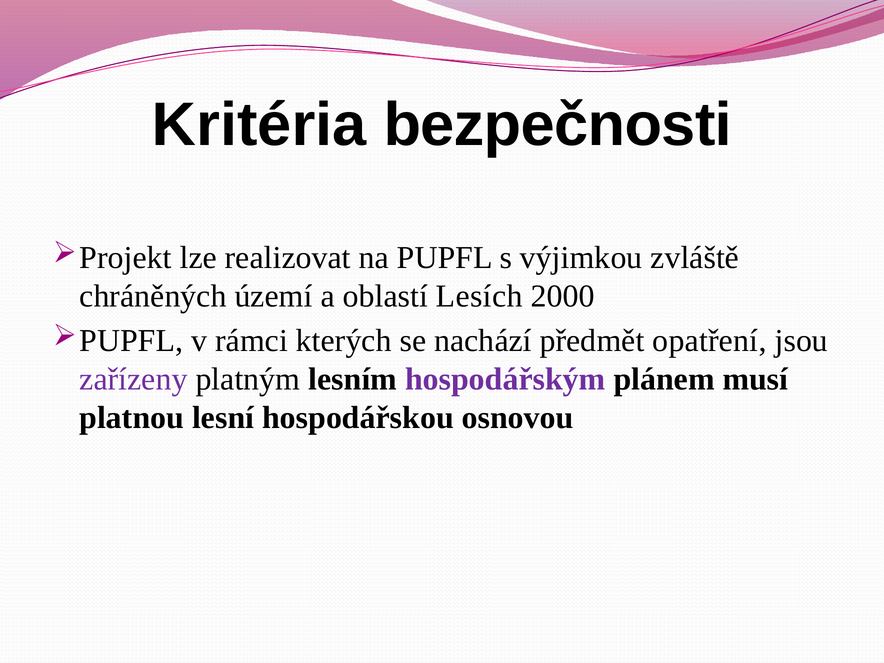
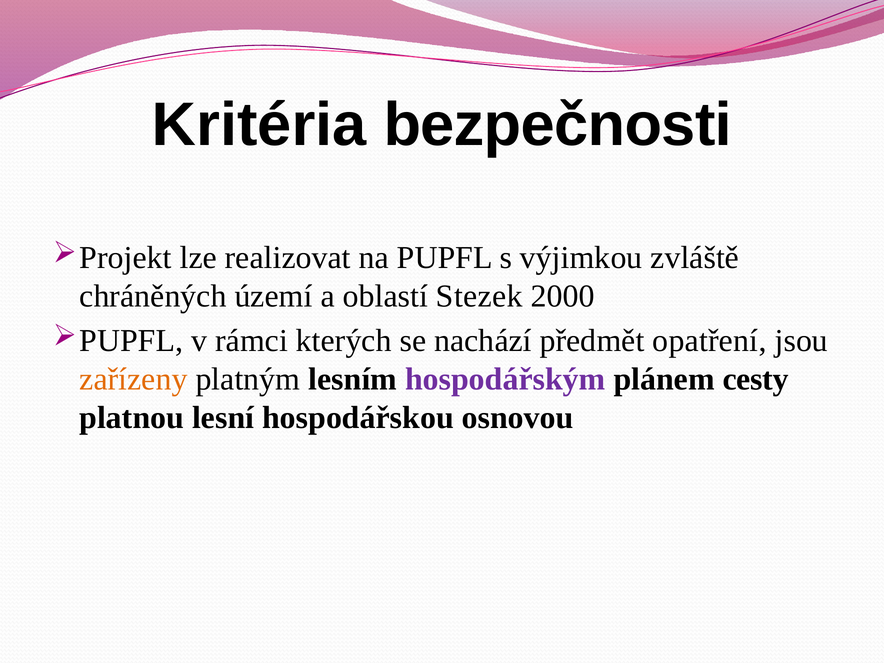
Lesích: Lesích -> Stezek (479, 296)
zařízeny colour: purple -> orange (133, 379)
musí: musí -> cesty (756, 379)
